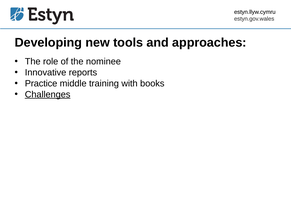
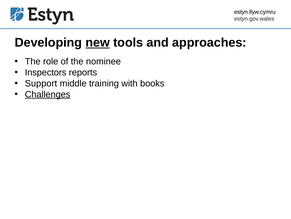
new underline: none -> present (98, 43)
Innovative: Innovative -> Inspectors (46, 72)
Practice: Practice -> Support (41, 83)
